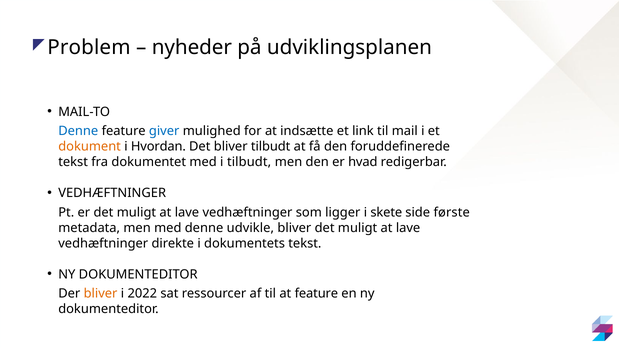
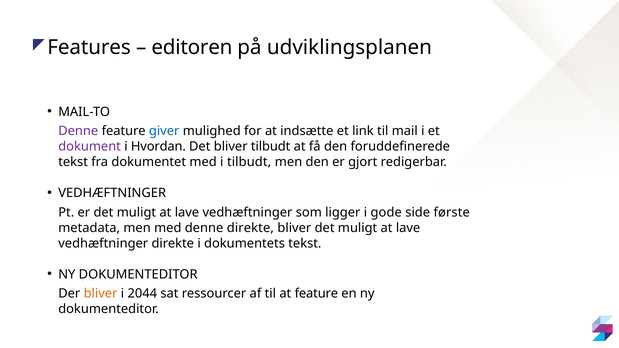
Problem: Problem -> Features (89, 47)
nyheder: nyheder -> editoren (192, 47)
Denne colour: blue -> purple (78, 131)
dokument colour: orange -> purple (90, 147)
hvad: hvad -> gjort (363, 162)
skete: skete -> gode (386, 213)
denne udvikle: udvikle -> direkte (250, 228)
2022: 2022 -> 2044 (142, 294)
